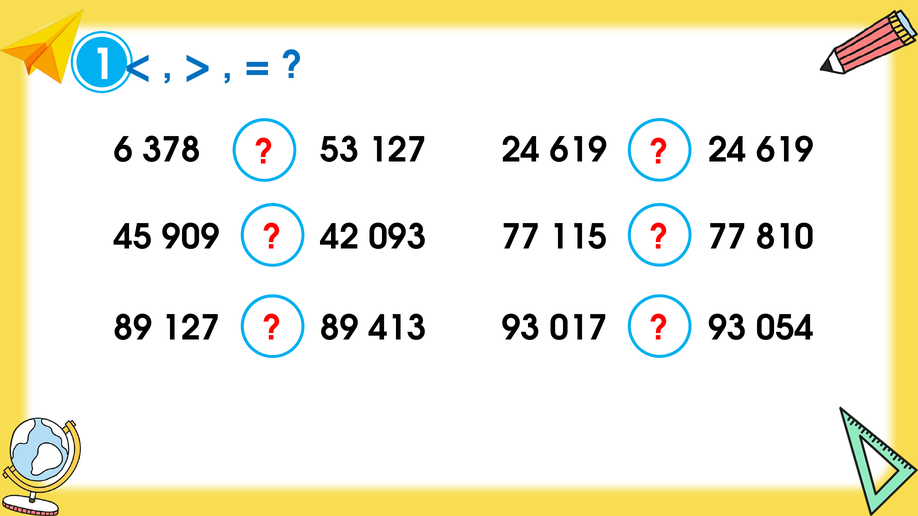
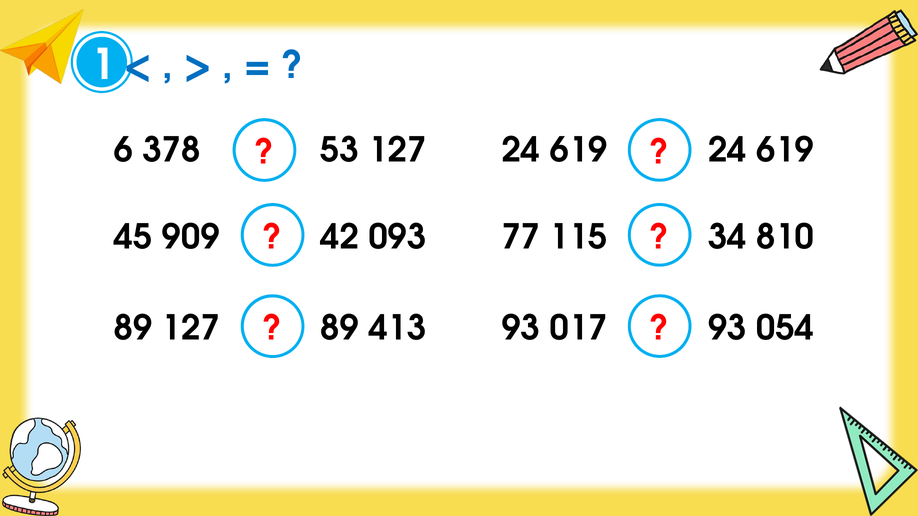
115 77: 77 -> 34 (727, 237)
